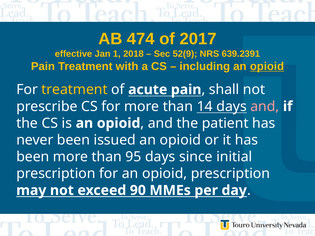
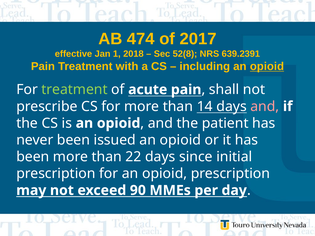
52(9: 52(9 -> 52(8 (185, 54)
treatment colour: yellow -> light green (74, 90)
95: 95 -> 22 (133, 157)
